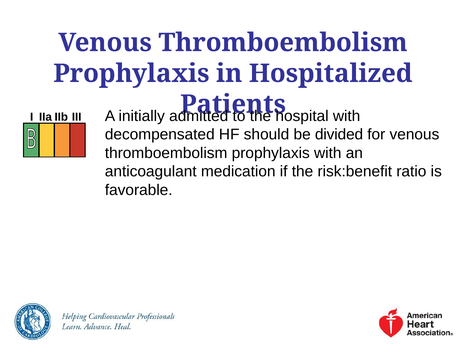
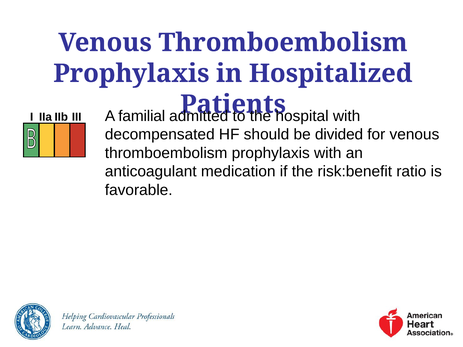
initially: initially -> familial (142, 116)
